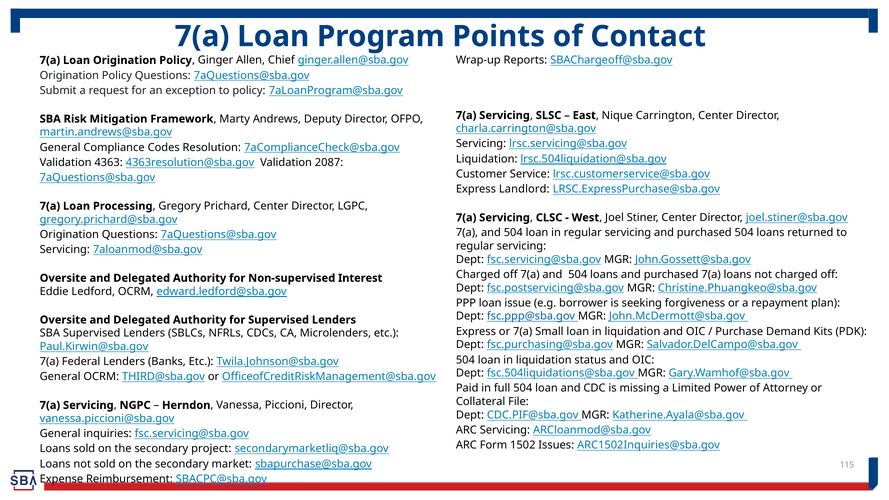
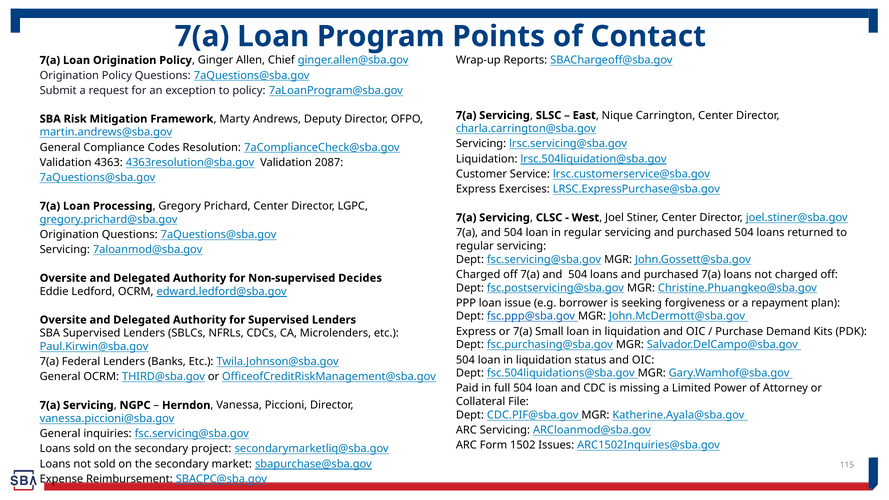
Landlord: Landlord -> Exercises (524, 189)
Interest: Interest -> Decides (360, 278)
